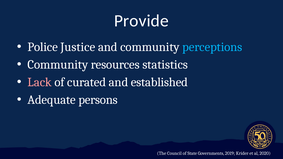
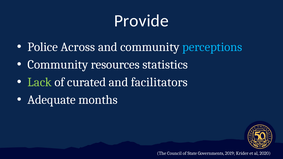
Justice: Justice -> Across (78, 47)
Lack colour: pink -> light green (40, 82)
established: established -> facilitators (159, 82)
persons: persons -> months (98, 100)
